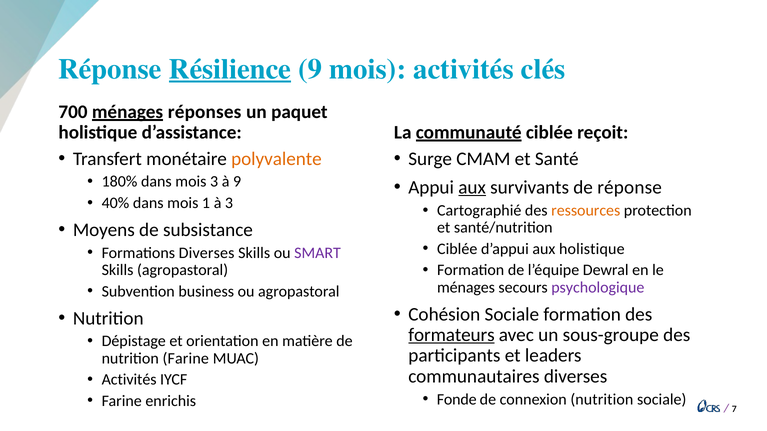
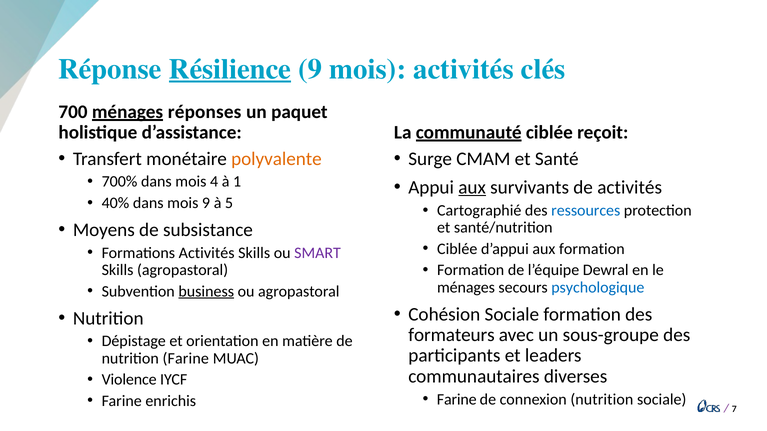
180%: 180% -> 700% (119, 182)
mois 3: 3 -> 4 (214, 182)
à 9: 9 -> 1 (237, 182)
de réponse: réponse -> activités (630, 188)
mois 1: 1 -> 9 (206, 203)
à 3: 3 -> 5 (229, 203)
ressources colour: orange -> blue (586, 211)
aux holistique: holistique -> formation (592, 249)
Formations Diverses: Diverses -> Activités (207, 253)
psychologique colour: purple -> blue (598, 288)
business underline: none -> present (206, 292)
formateurs underline: present -> none (451, 335)
Activités: Activités -> Violence (129, 380)
Fonde: Fonde -> Farine (457, 400)
